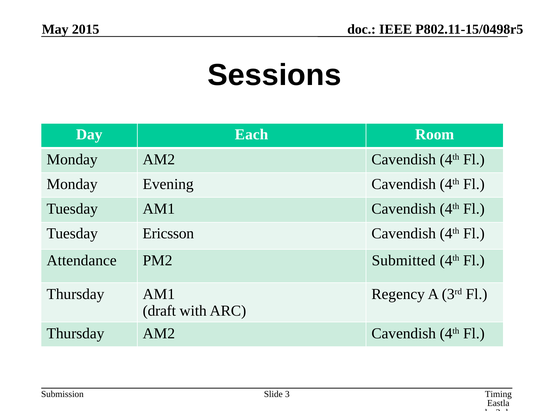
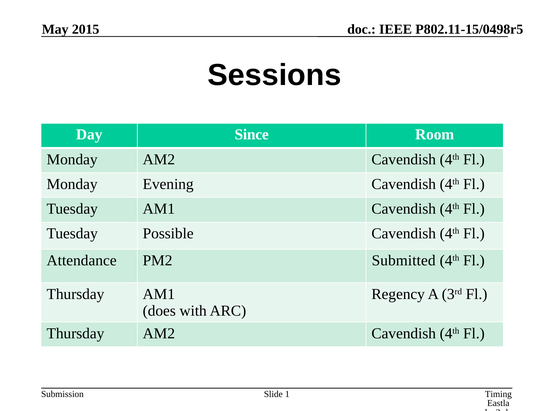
Each: Each -> Since (252, 135)
Ericsson: Ericsson -> Possible (168, 234)
draft: draft -> does (159, 311)
3: 3 -> 1 (287, 395)
